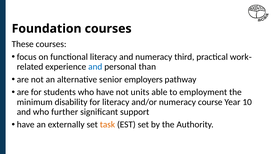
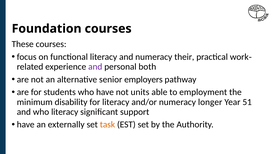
third: third -> their (184, 57)
and colour: blue -> purple (95, 67)
than: than -> both (147, 67)
course: course -> longer (210, 102)
10: 10 -> 51 (247, 102)
who further: further -> literacy (65, 112)
